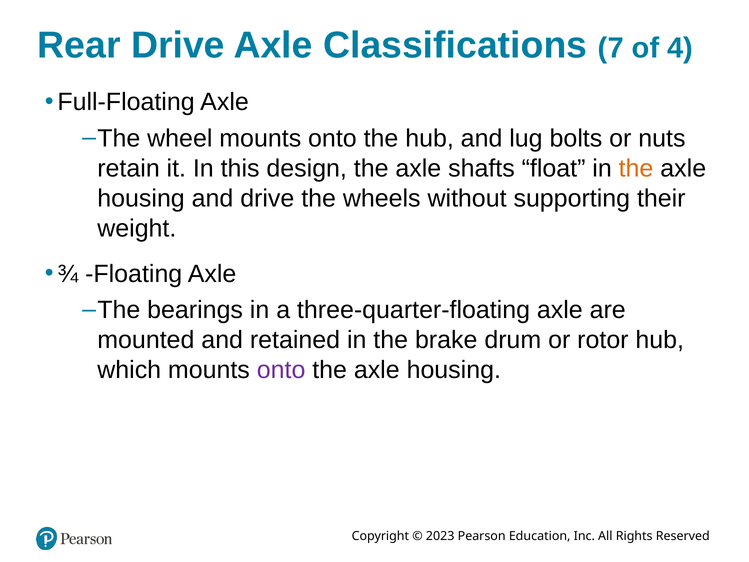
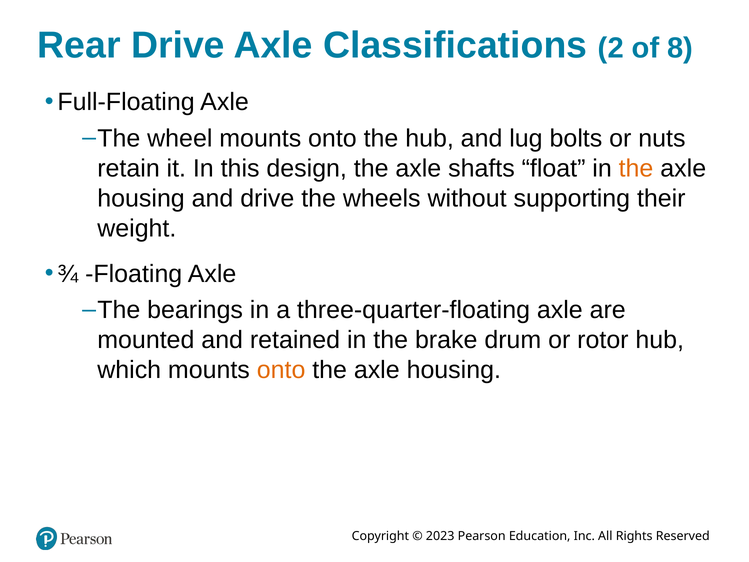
7: 7 -> 2 (611, 48)
4: 4 -> 8 (680, 48)
onto colour: purple -> orange (281, 370)
